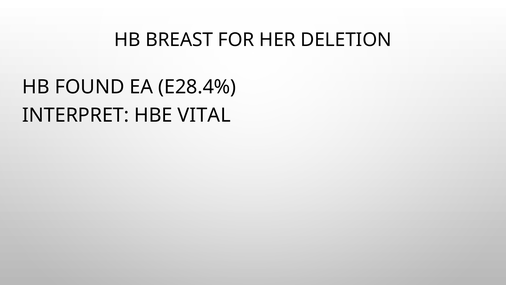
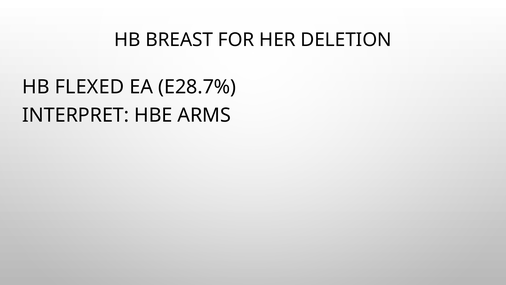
FOUND: FOUND -> FLEXED (90, 87)
E28.4%: E28.4% -> E28.7% (197, 87)
VITAL: VITAL -> ARMS (204, 115)
